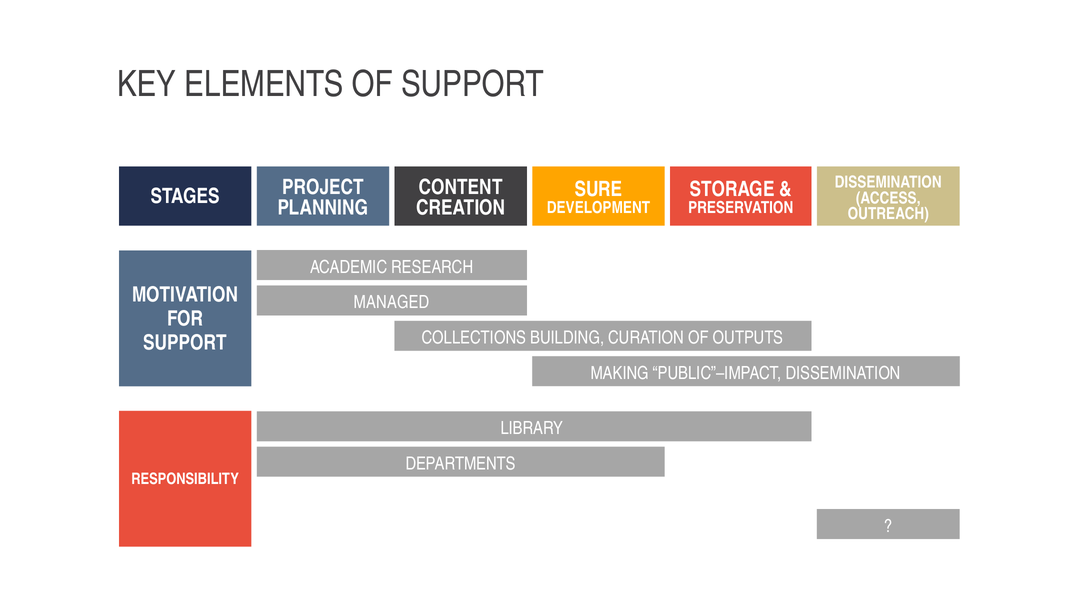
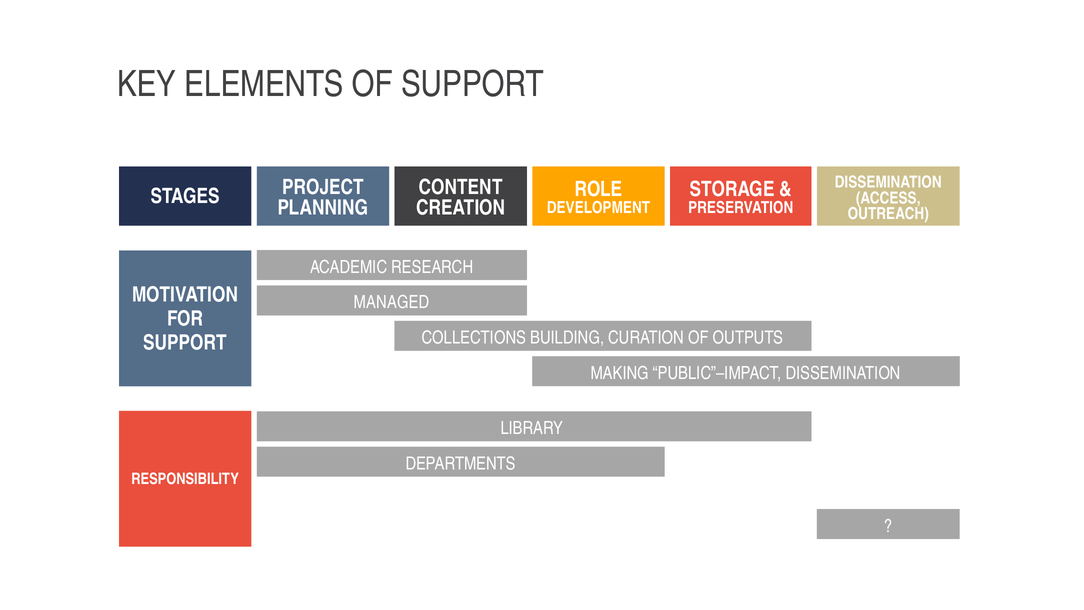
SURE: SURE -> ROLE (599, 189)
